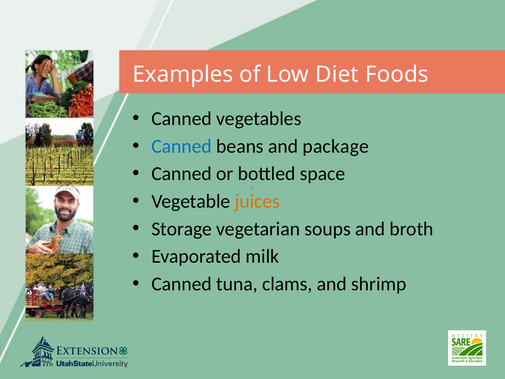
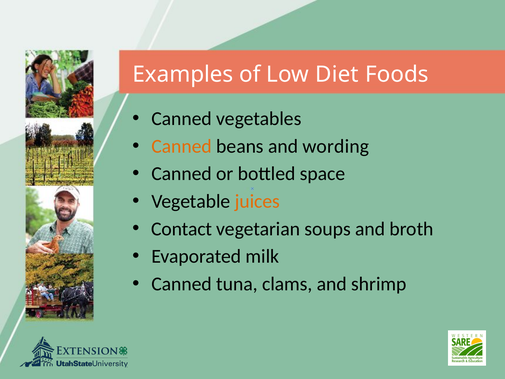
Canned colour: blue -> orange (182, 146)
package: package -> wording (336, 146)
Storage: Storage -> Contact (182, 229)
